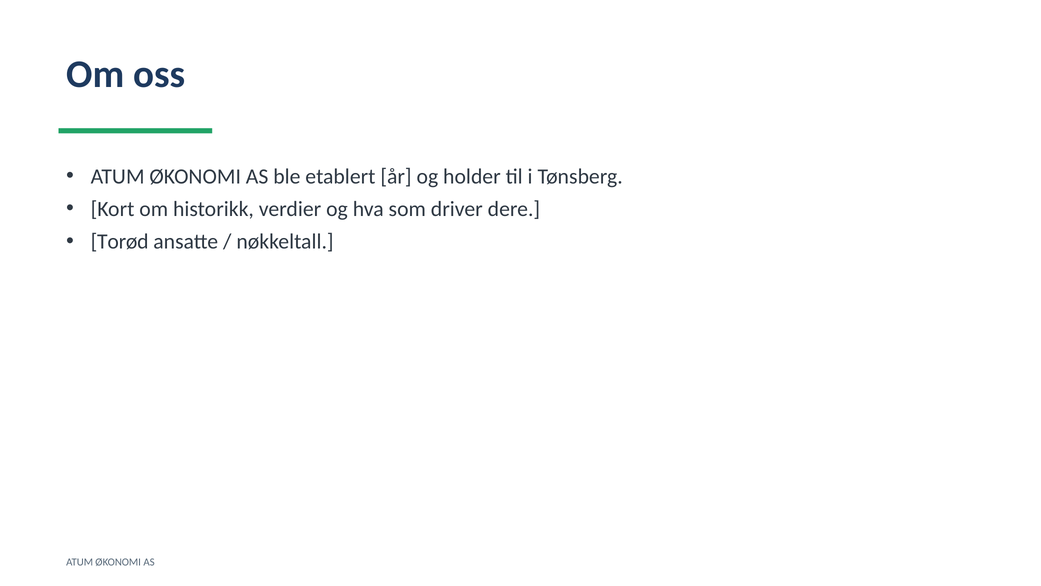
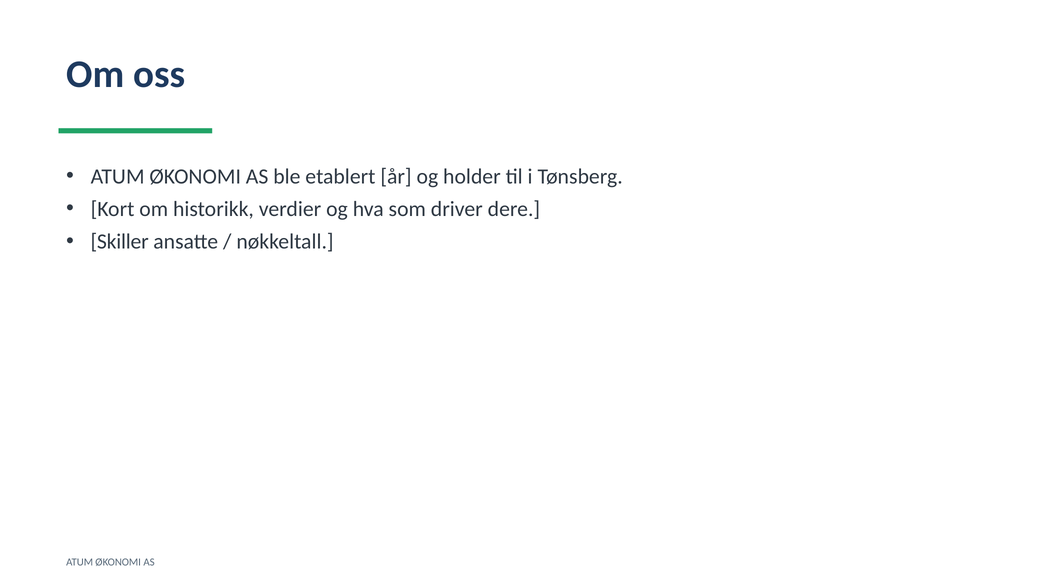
Torød: Torød -> Skiller (120, 241)
